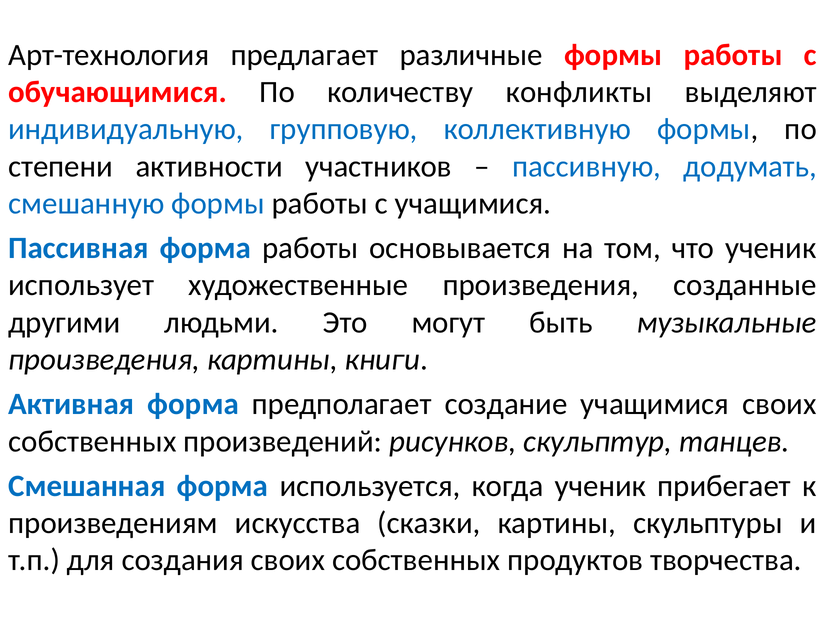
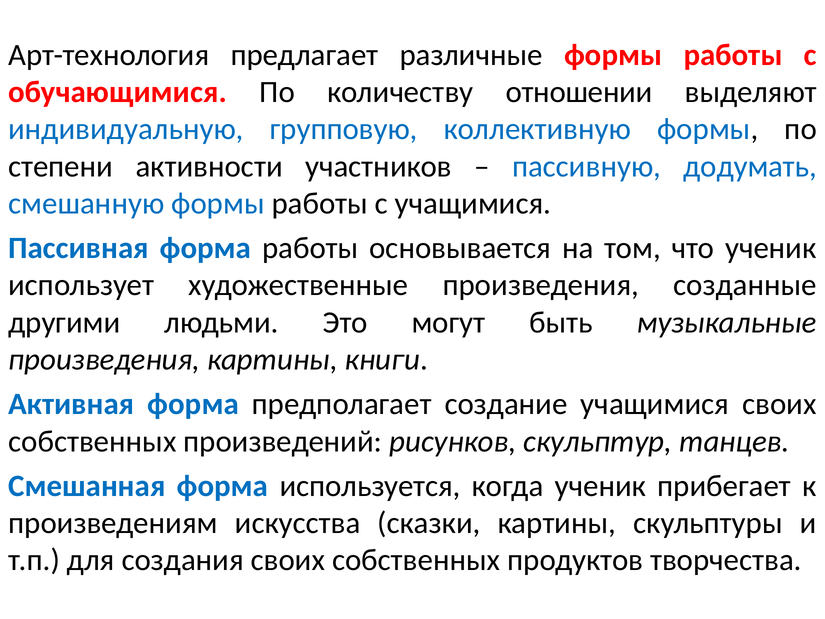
конфликты: конфликты -> отношении (579, 92)
